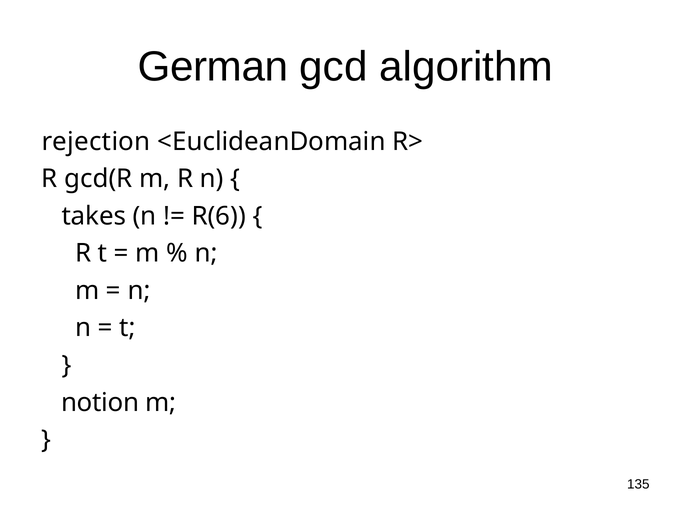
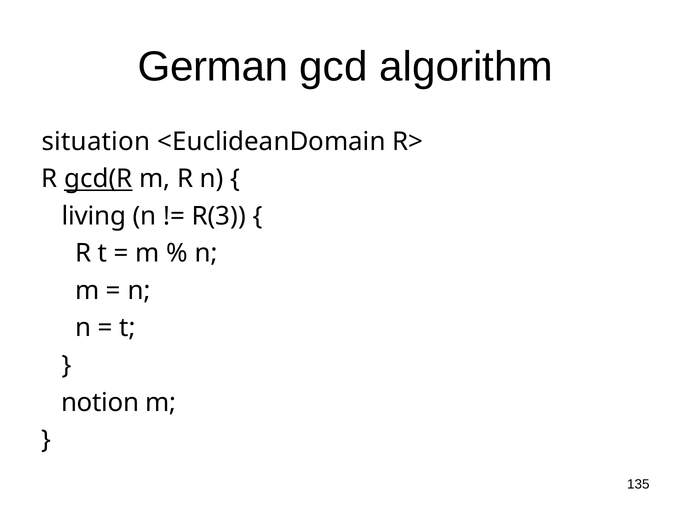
rejection: rejection -> situation (96, 142)
gcd(R underline: none -> present (98, 179)
takes: takes -> living (94, 216)
R(6: R(6 -> R(3 (219, 216)
